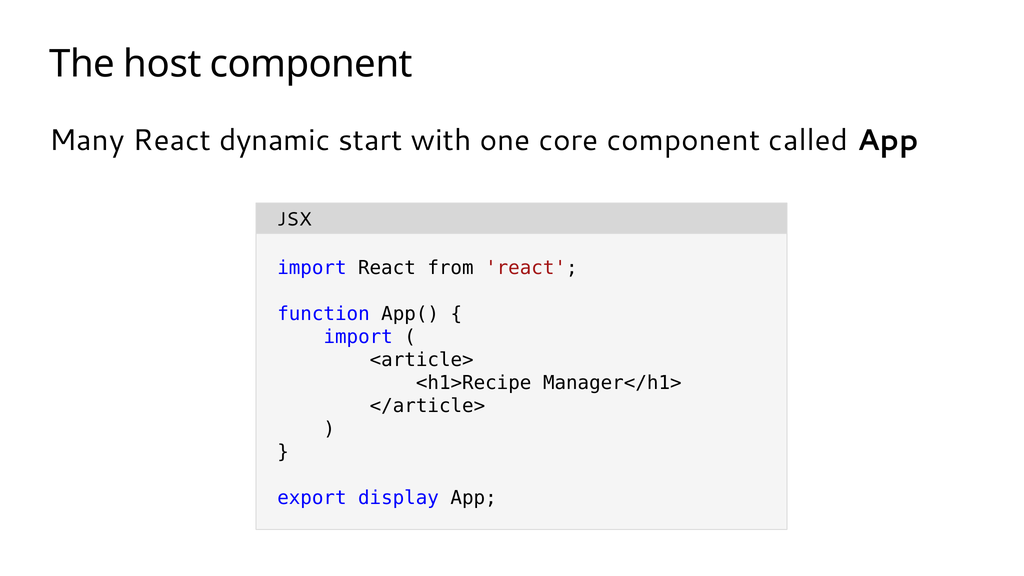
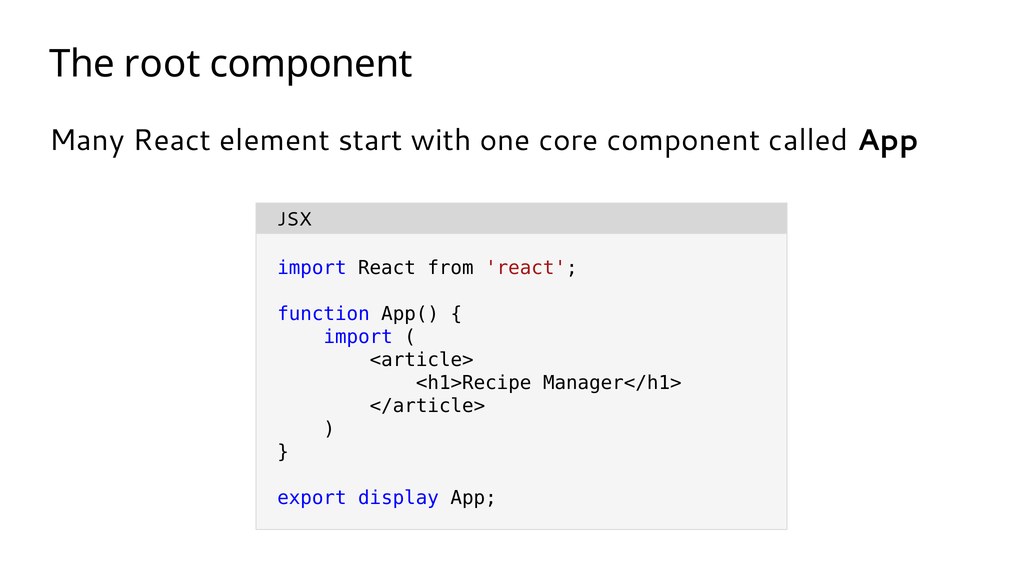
host: host -> root (162, 64)
dynamic: dynamic -> element (275, 141)
